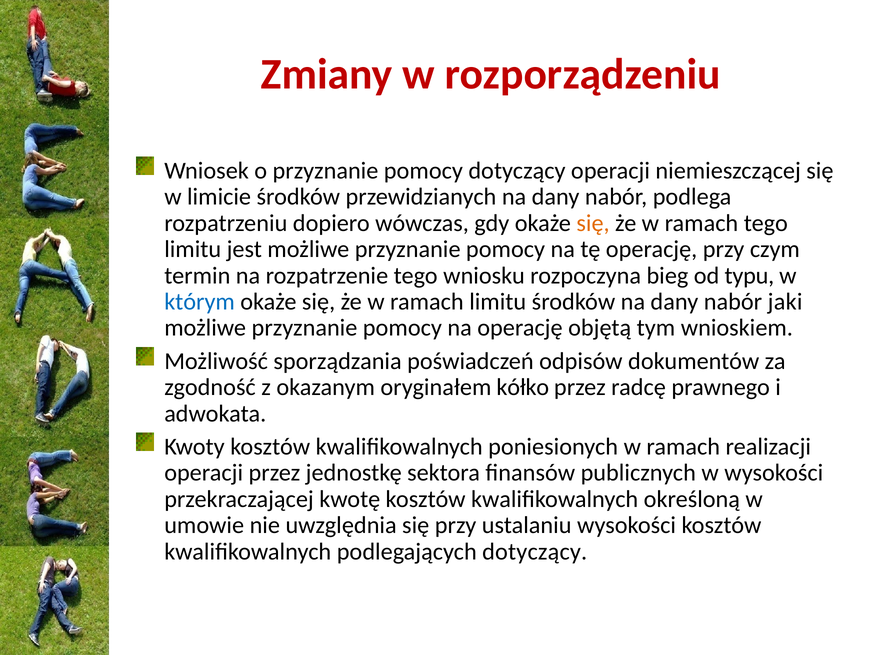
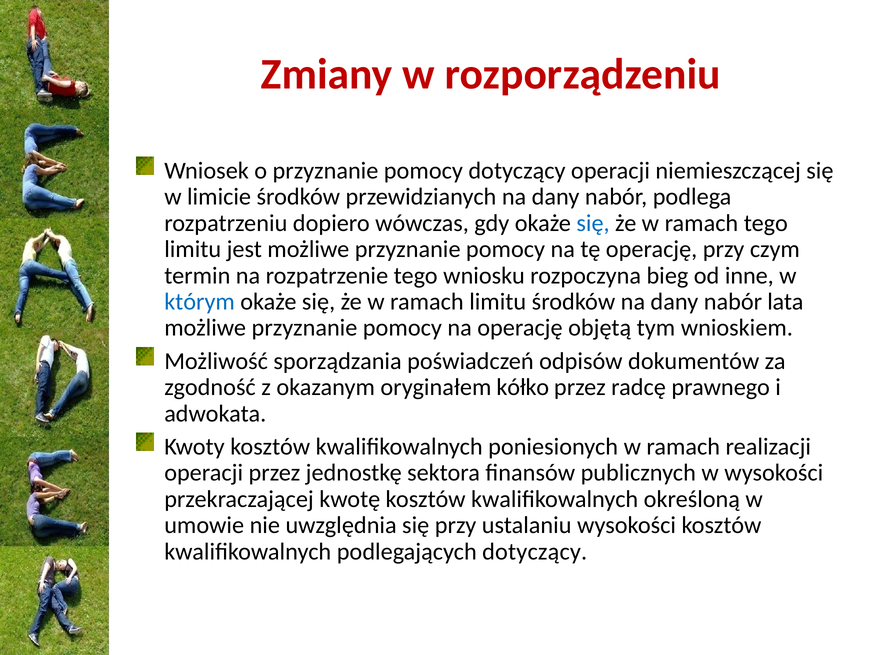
się colour: orange -> blue (593, 223)
typu: typu -> inne (749, 275)
jaki: jaki -> lata (785, 302)
